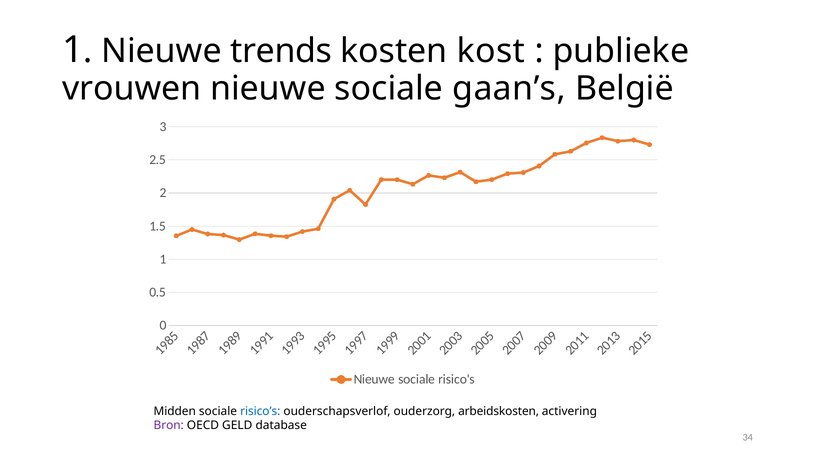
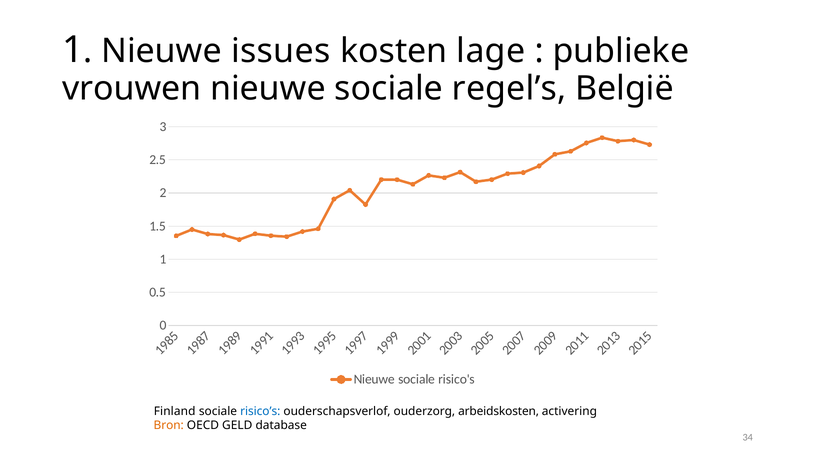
trends: trends -> issues (281, 51)
kost: kost -> lage (491, 51)
gaan’s: gaan’s -> regel’s (509, 89)
Midden: Midden -> Finland (175, 412)
Bron colour: purple -> orange (169, 426)
